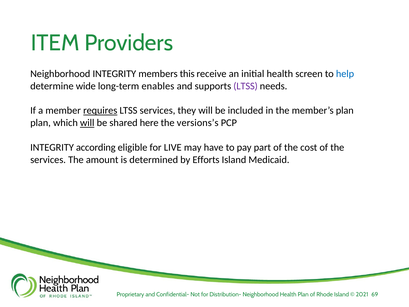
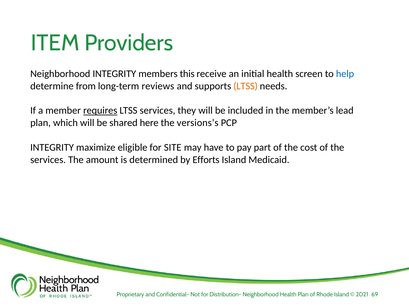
wide: wide -> from (86, 86)
enables: enables -> reviews (158, 86)
LTSS colour: purple -> orange (246, 86)
member’s plan: plan -> lead (345, 111)
will underline: present -> none (87, 123)
according: according -> maximize (96, 147)
LIVE: LIVE -> SITE (173, 147)
